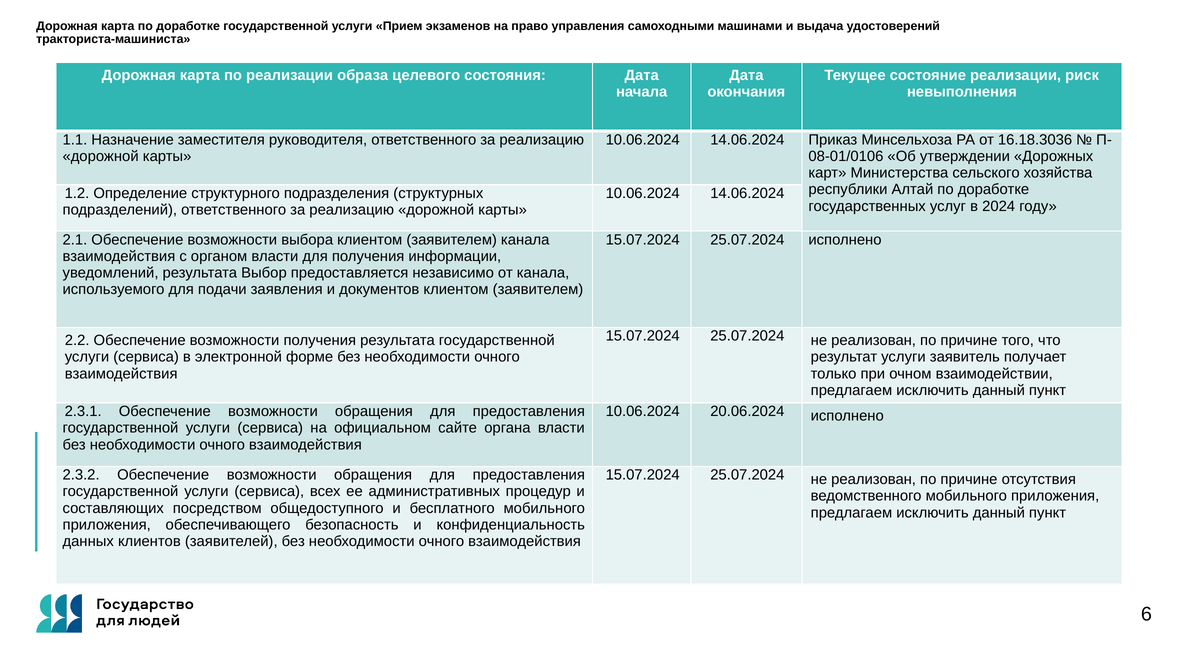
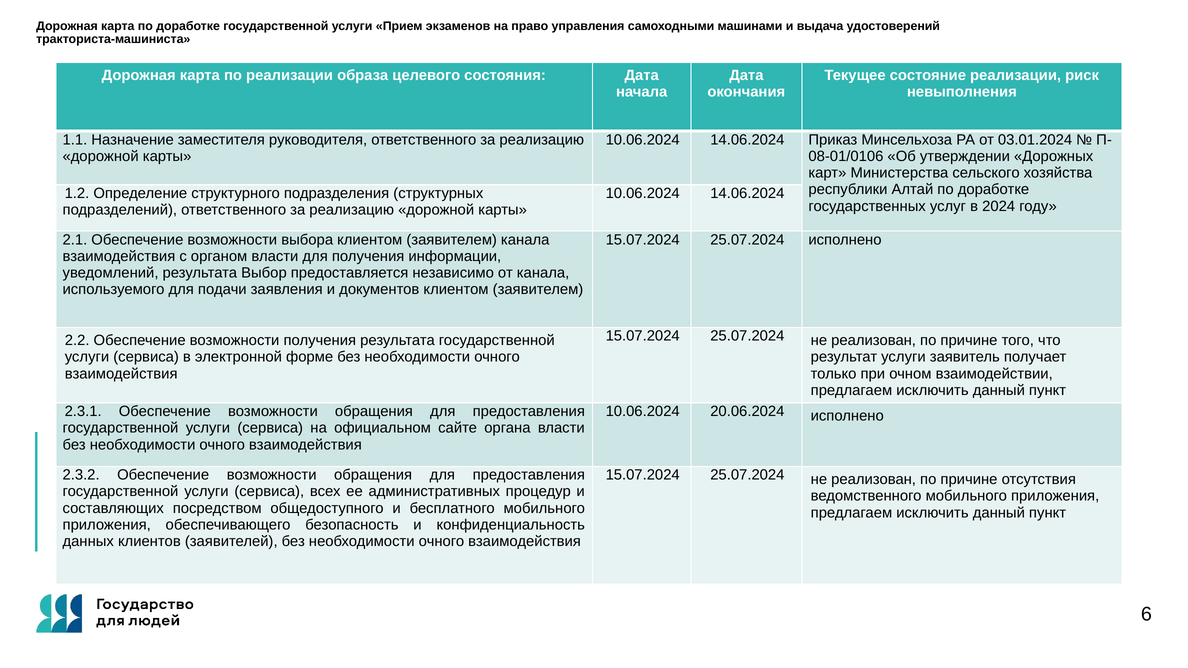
16.18.3036: 16.18.3036 -> 03.01.2024 (1035, 140)
